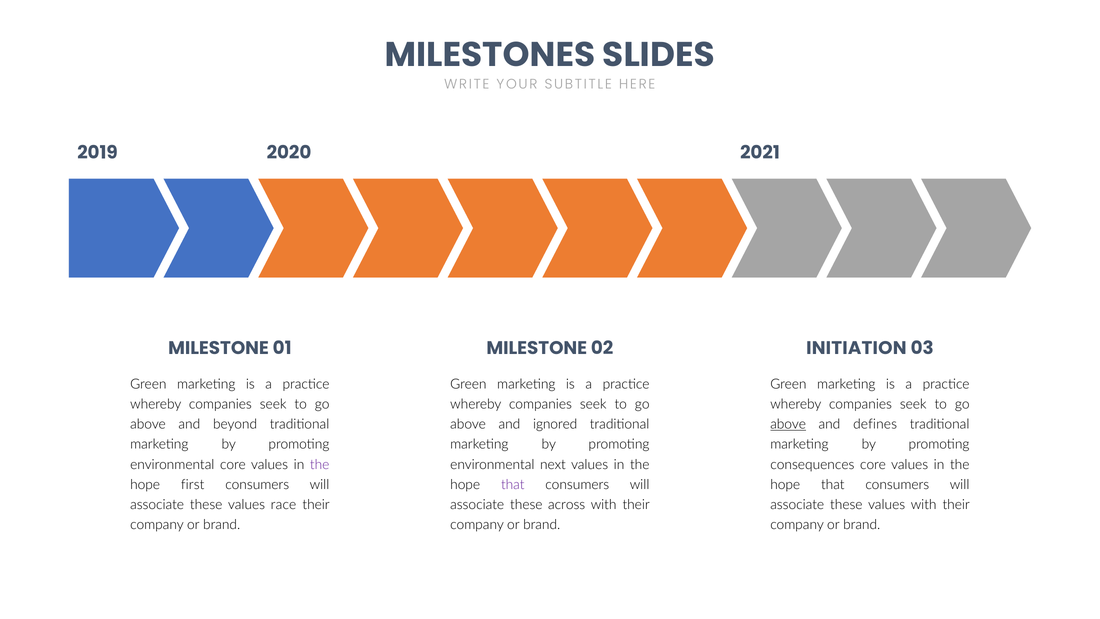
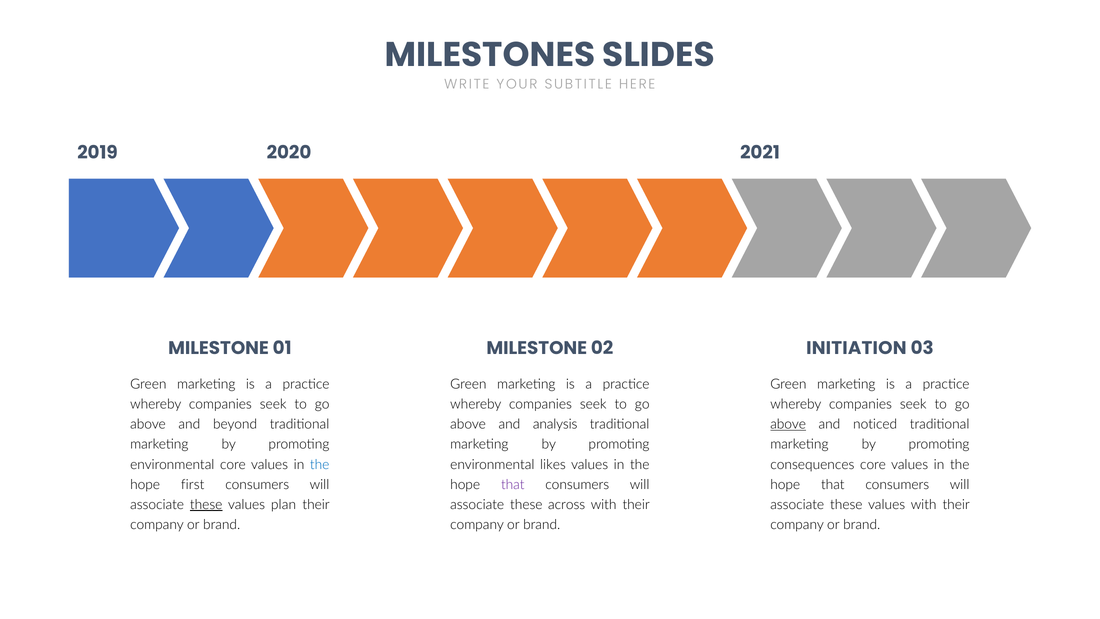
ignored: ignored -> analysis (555, 424)
defines: defines -> noticed (875, 424)
the colour: purple -> blue (320, 464)
next: next -> likes (553, 464)
these underline: none -> present (206, 504)
race: race -> plan (284, 504)
